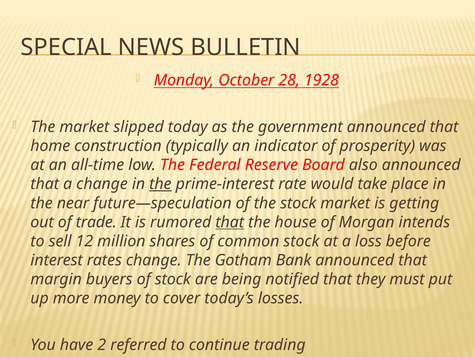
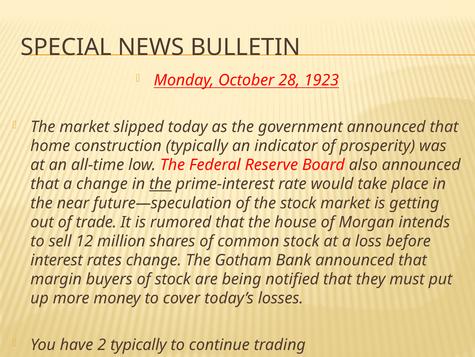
1928: 1928 -> 1923 (321, 80)
that underline: present -> none (230, 222)
2 referred: referred -> typically (138, 344)
